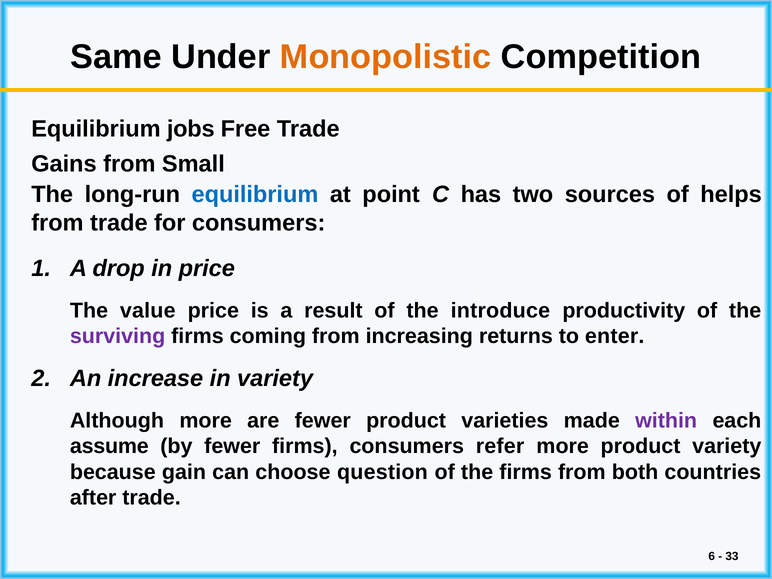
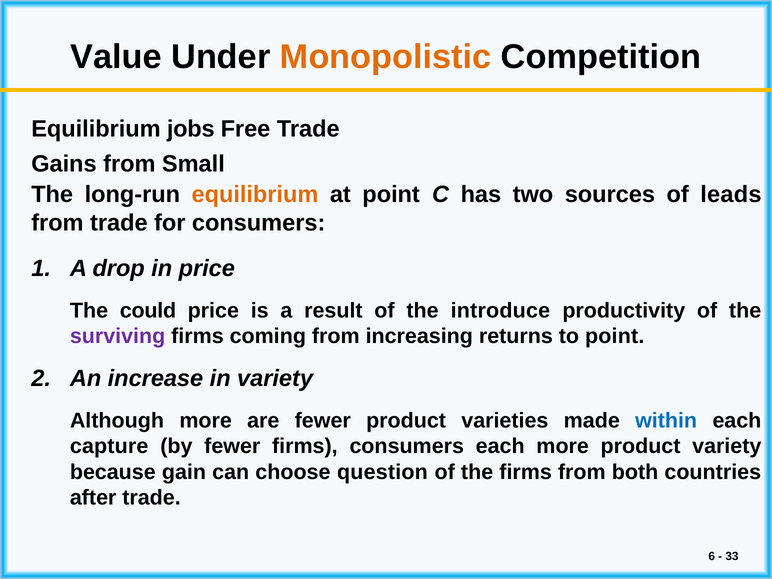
Same: Same -> Value (116, 57)
equilibrium colour: blue -> orange (255, 195)
helps: helps -> leads (731, 195)
value: value -> could (148, 311)
to enter: enter -> point (615, 336)
within colour: purple -> blue (666, 421)
assume: assume -> capture (109, 446)
consumers refer: refer -> each (500, 446)
